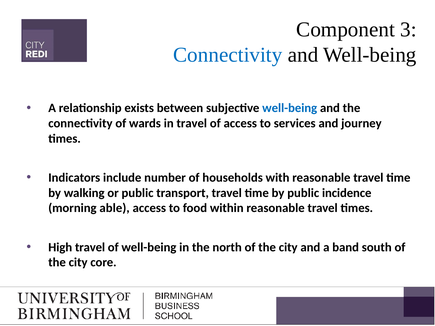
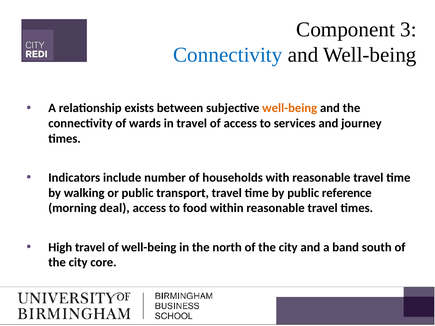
well-being colour: blue -> orange (290, 108)
incidence: incidence -> reference (347, 193)
able: able -> deal (115, 208)
